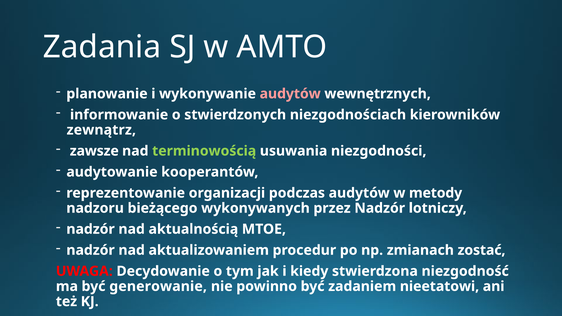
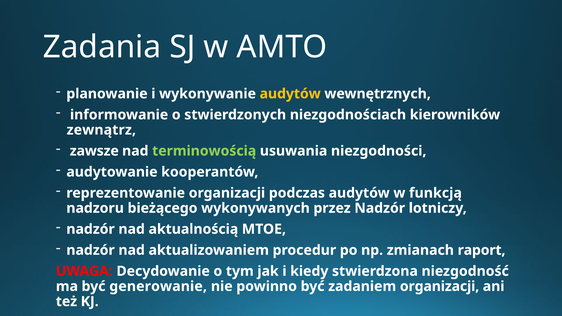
audytów colour: pink -> yellow (290, 94)
metody: metody -> funkcją (435, 193)
zostać: zostać -> raport (482, 250)
zadaniem nieetatowi: nieetatowi -> organizacji (440, 286)
